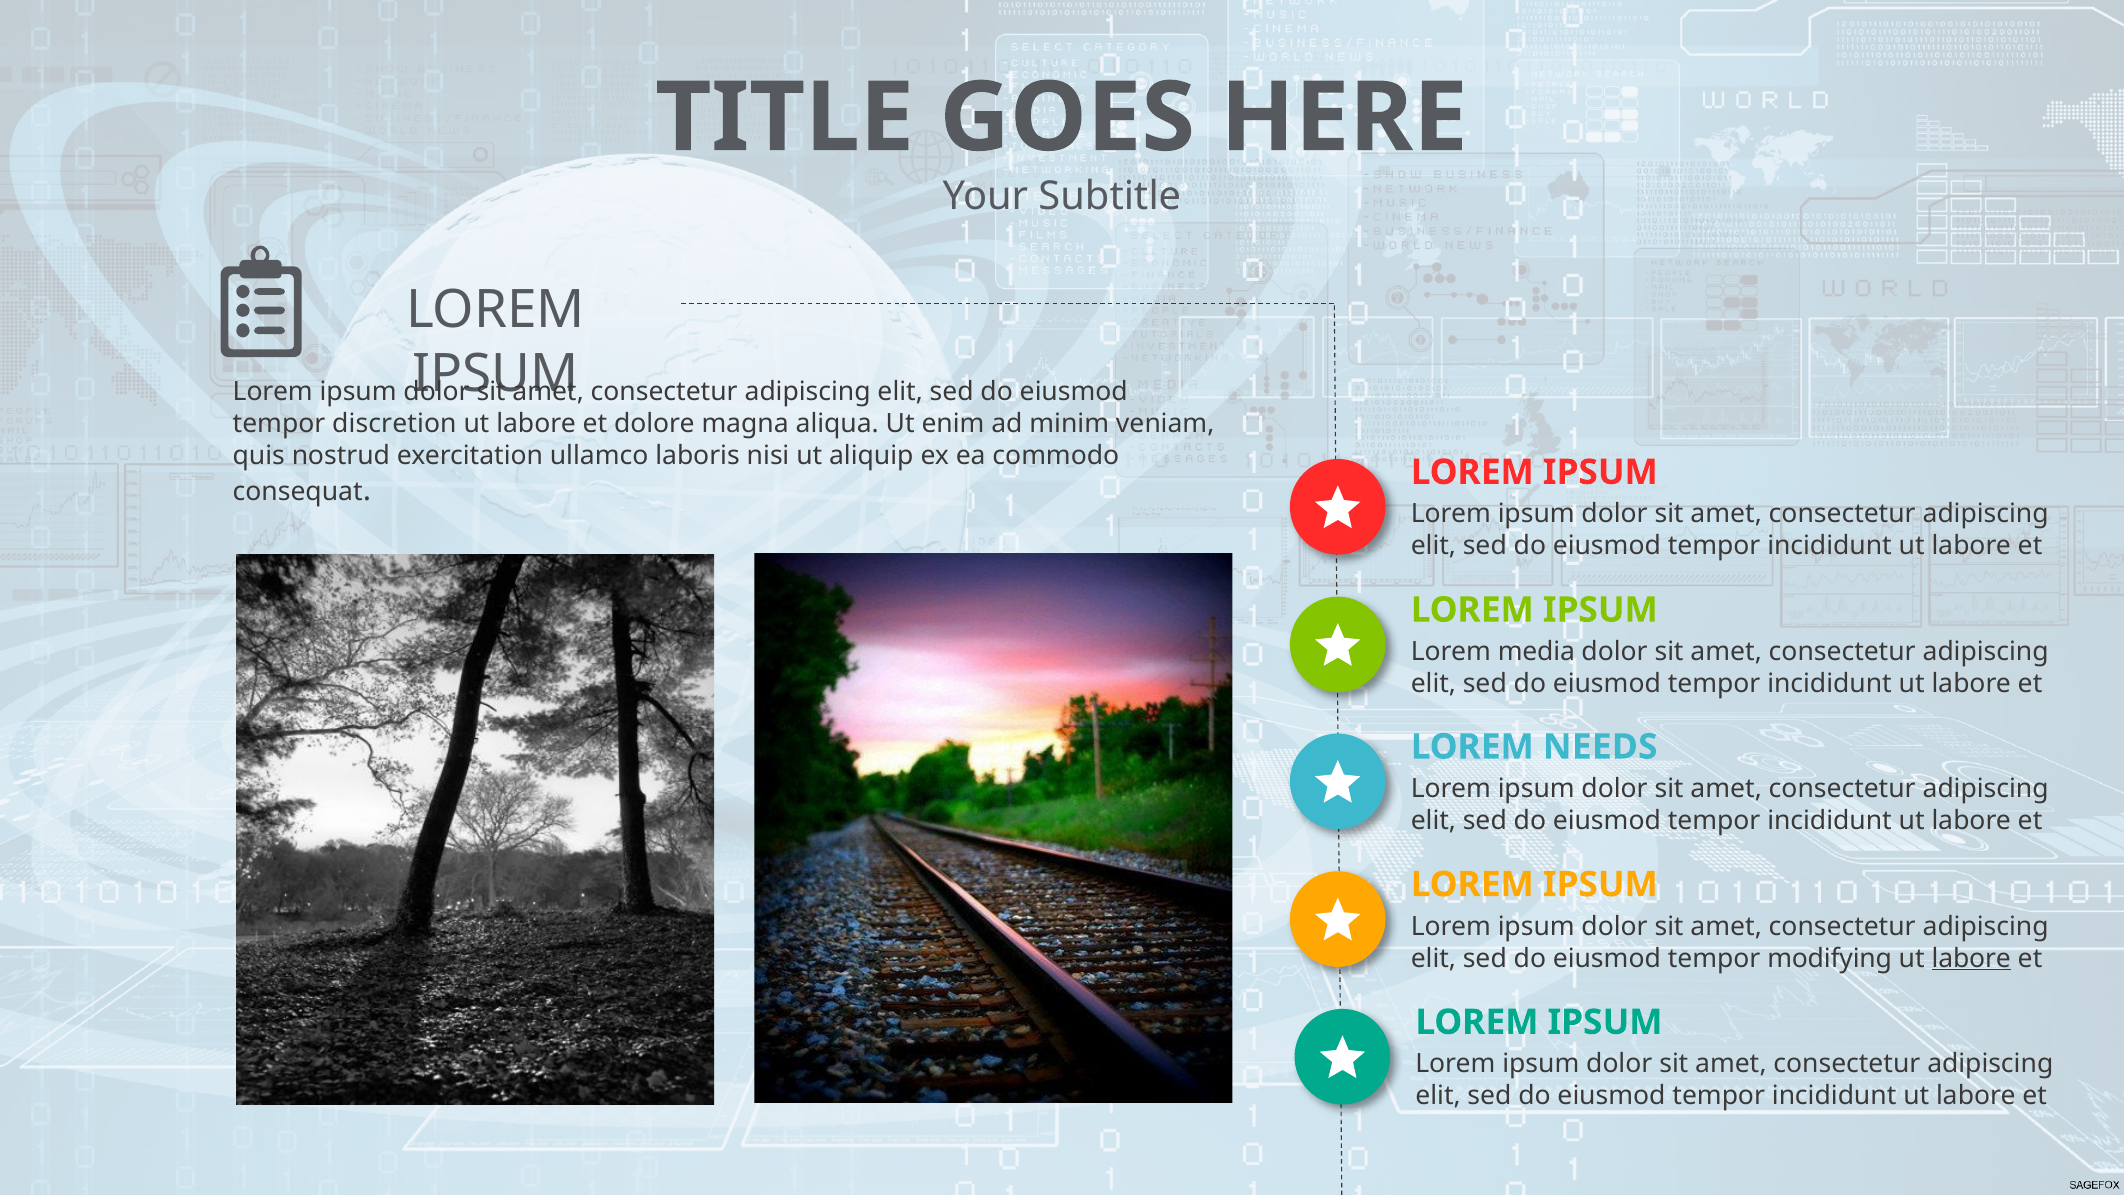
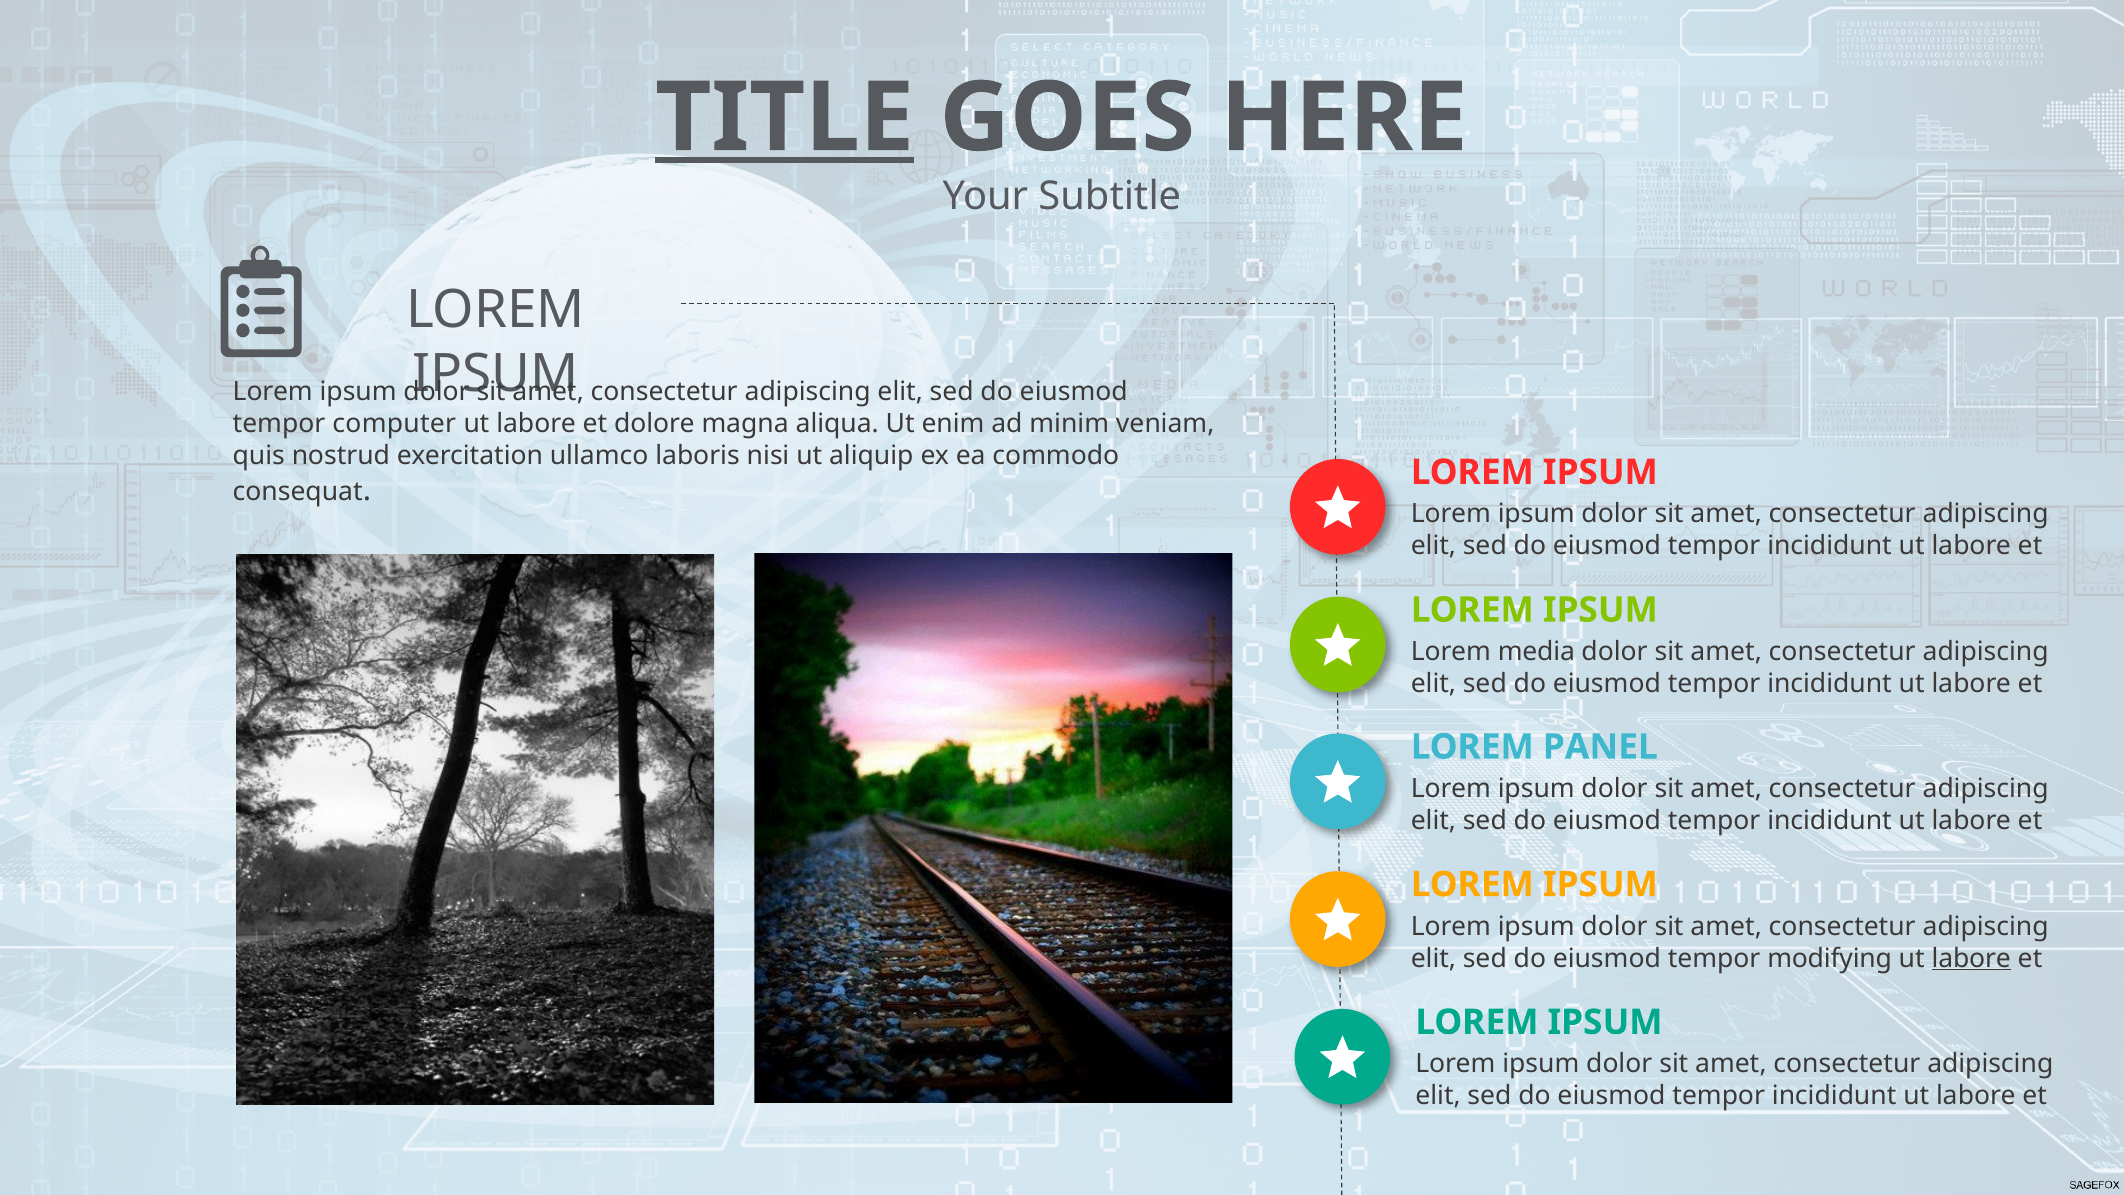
TITLE underline: none -> present (785, 118)
discretion: discretion -> computer (394, 424)
NEEDS: NEEDS -> PANEL (1600, 747)
